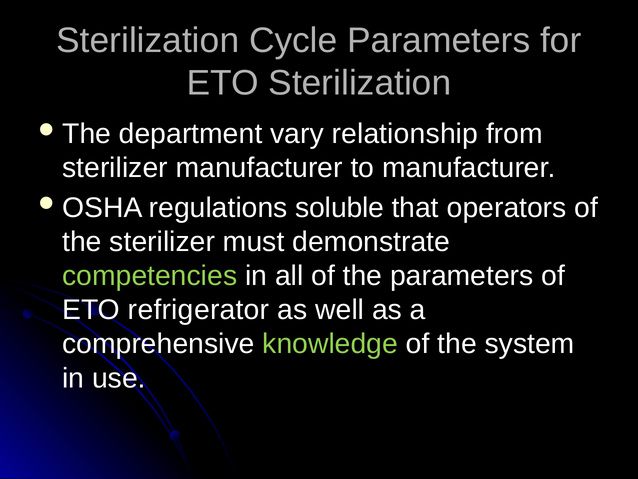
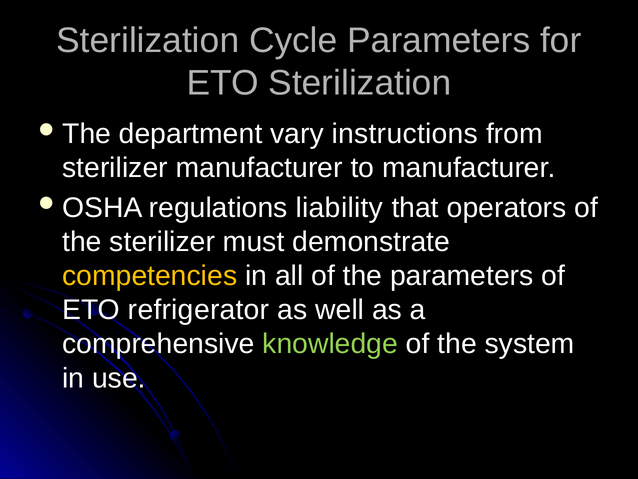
relationship: relationship -> instructions (405, 134)
soluble: soluble -> liability (339, 208)
competencies colour: light green -> yellow (150, 276)
